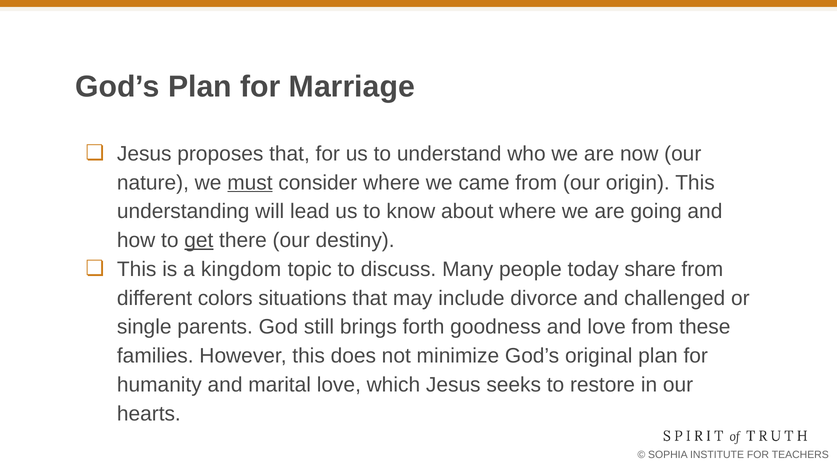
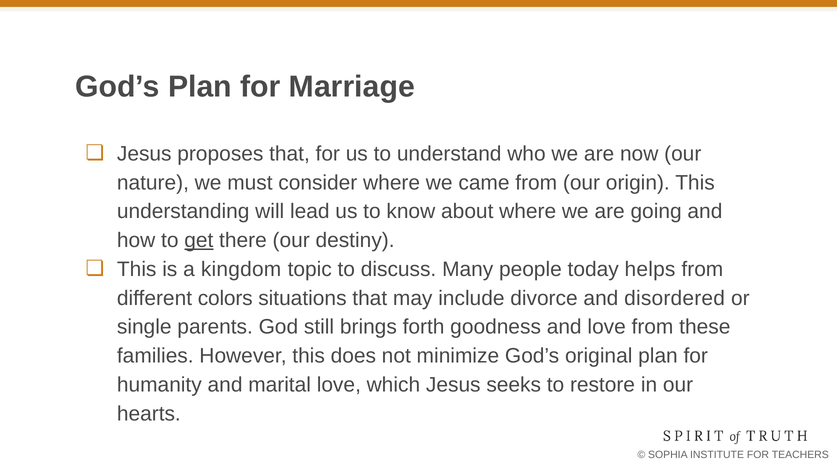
must underline: present -> none (250, 183)
share: share -> helps (650, 269)
challenged: challenged -> disordered (675, 298)
